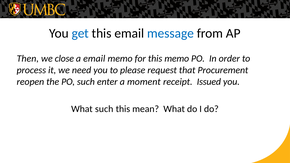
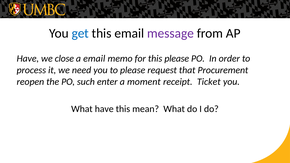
message colour: blue -> purple (170, 33)
Then: Then -> Have (28, 59)
this memo: memo -> please (177, 59)
Issued: Issued -> Ticket (209, 82)
What such: such -> have (104, 109)
